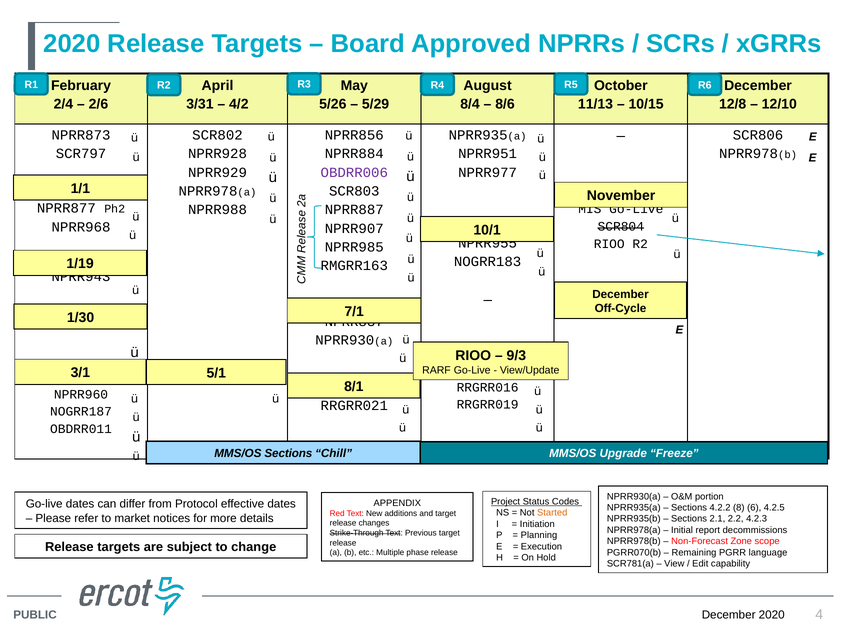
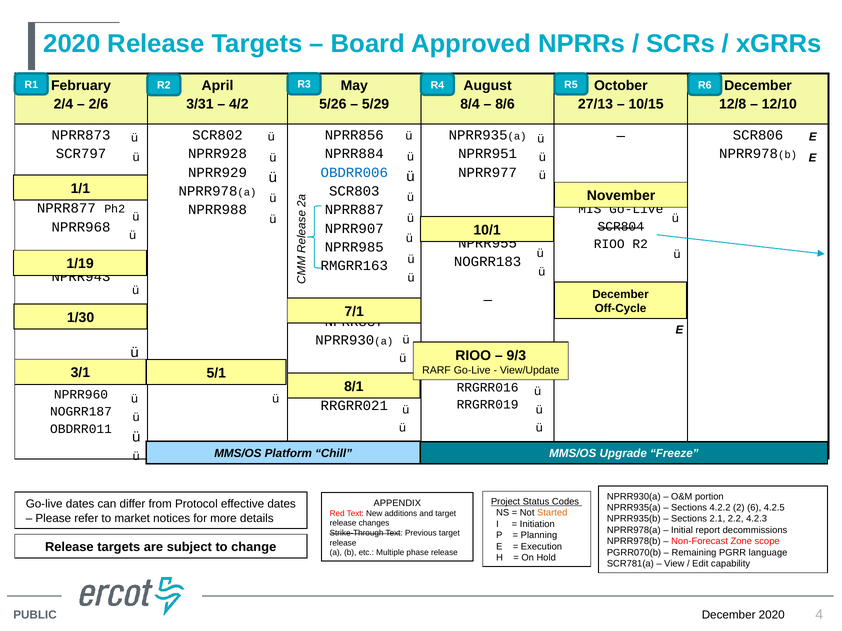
11/13: 11/13 -> 27/13 (595, 104)
OBDRR006 colour: purple -> blue (354, 173)
MMS/OS Sections: Sections -> Platform (288, 454)
4.2.2 8: 8 -> 2 (739, 508)
